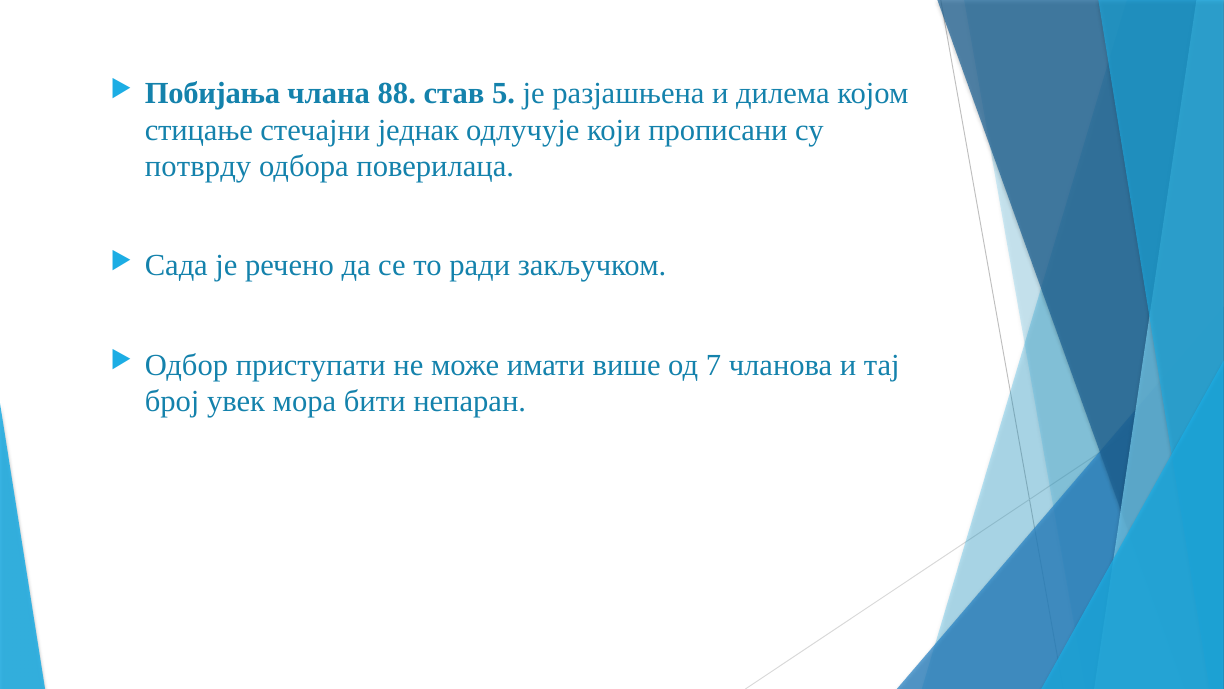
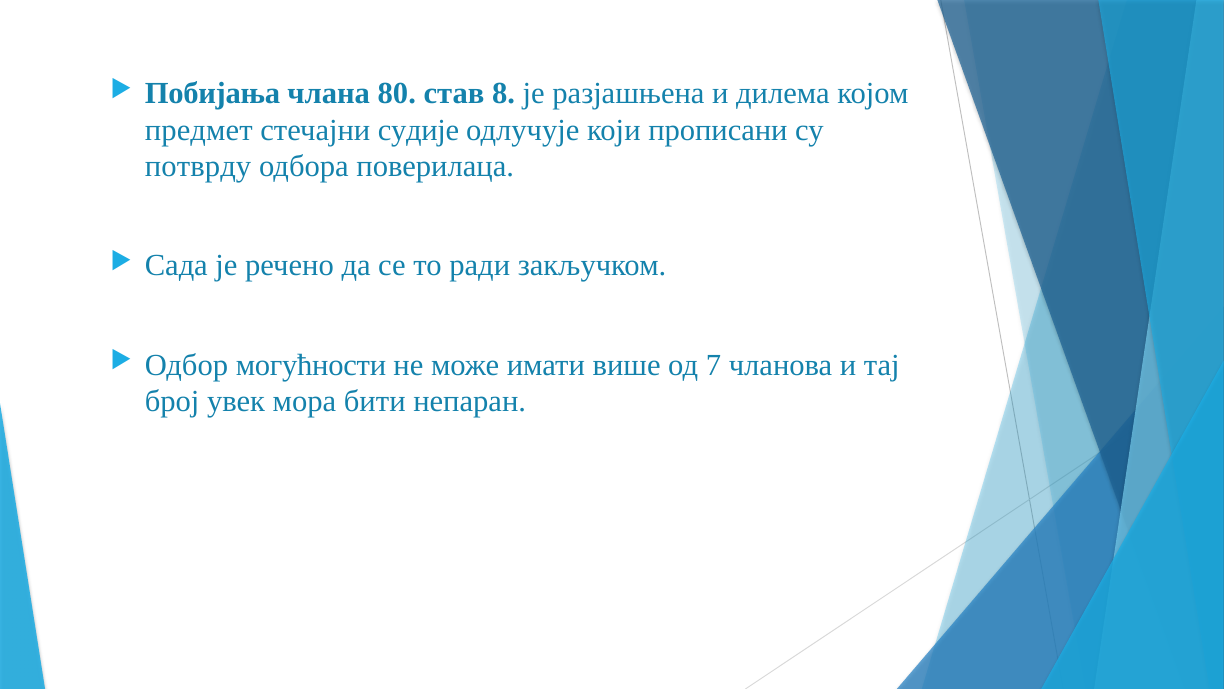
88: 88 -> 80 (397, 93)
5: 5 -> 8 (504, 93)
стицање: стицање -> предмет (199, 130)
једнак: једнак -> судије (418, 130)
приступати: приступати -> могућности (311, 365)
